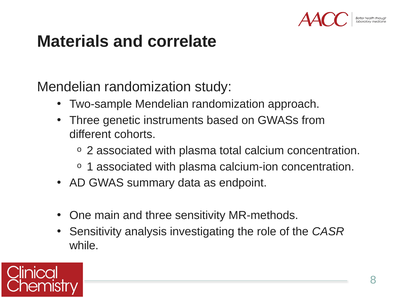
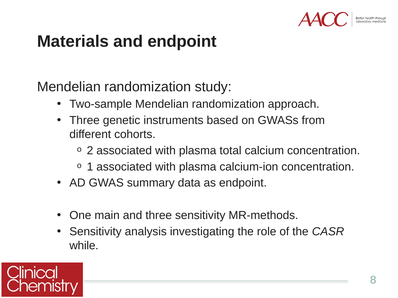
and correlate: correlate -> endpoint (182, 42)
